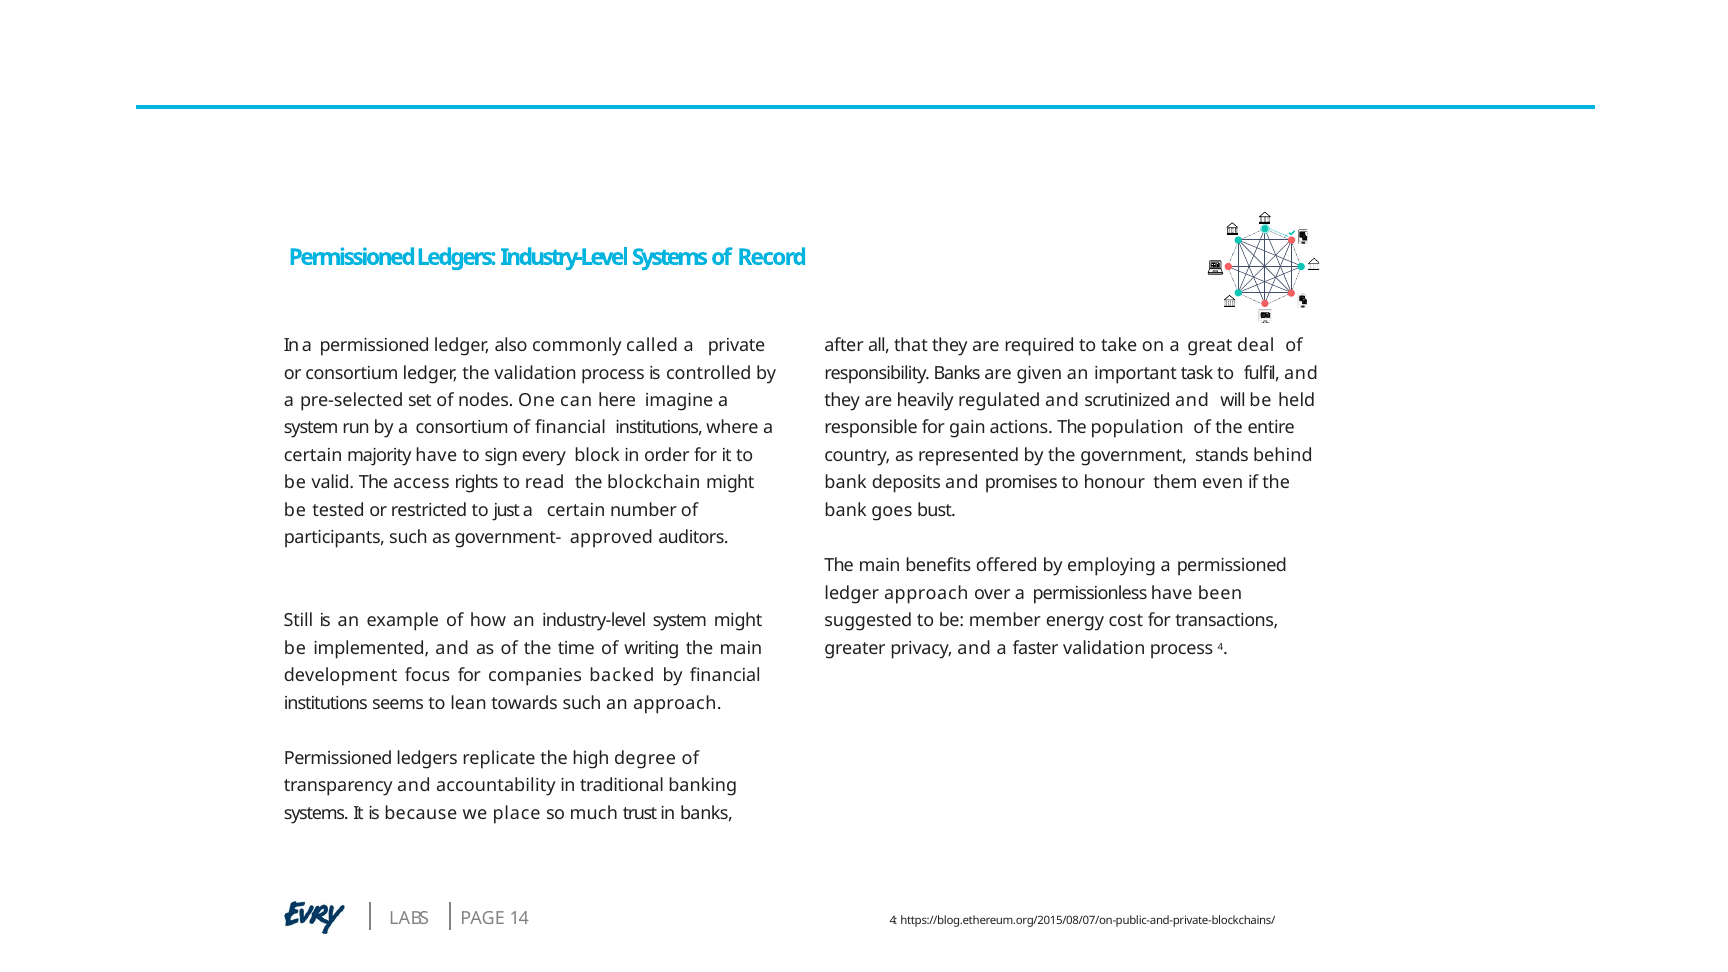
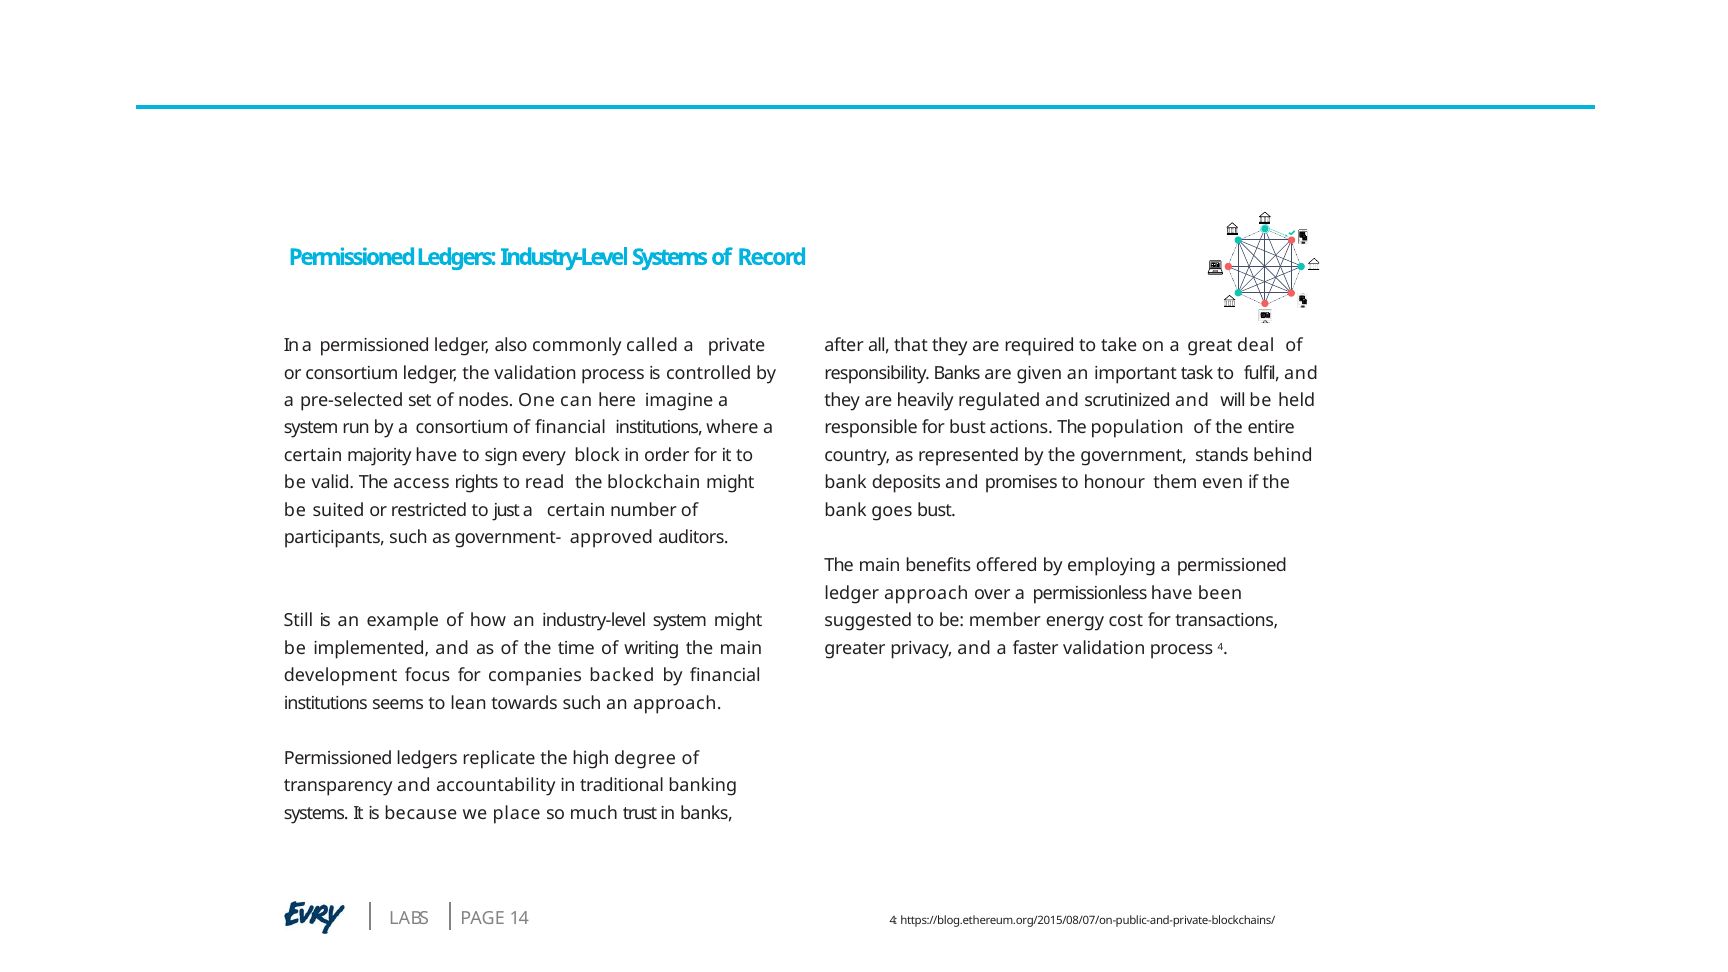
for gain: gain -> bust (967, 428)
tested: tested -> suited (339, 510)
